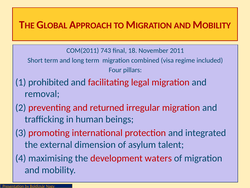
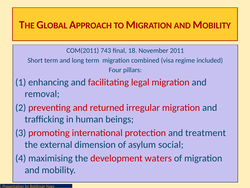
prohibited: prohibited -> enhancing (48, 82)
integrated: integrated -> treatment (206, 133)
talent: talent -> social (171, 144)
